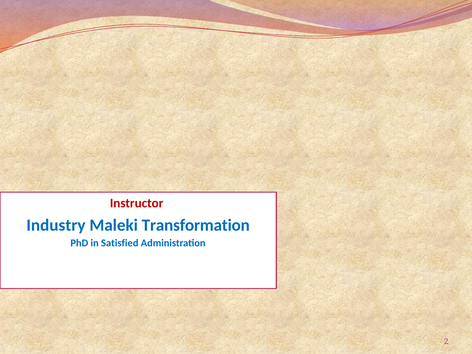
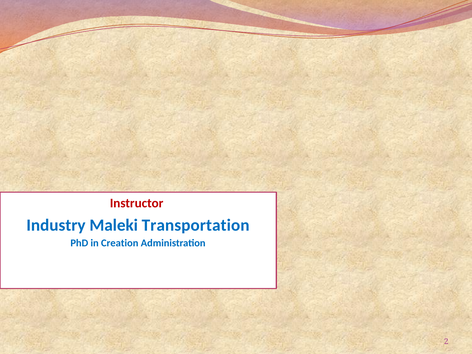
Transformation: Transformation -> Transportation (196, 225)
Satisfied: Satisfied -> Creation (120, 243)
